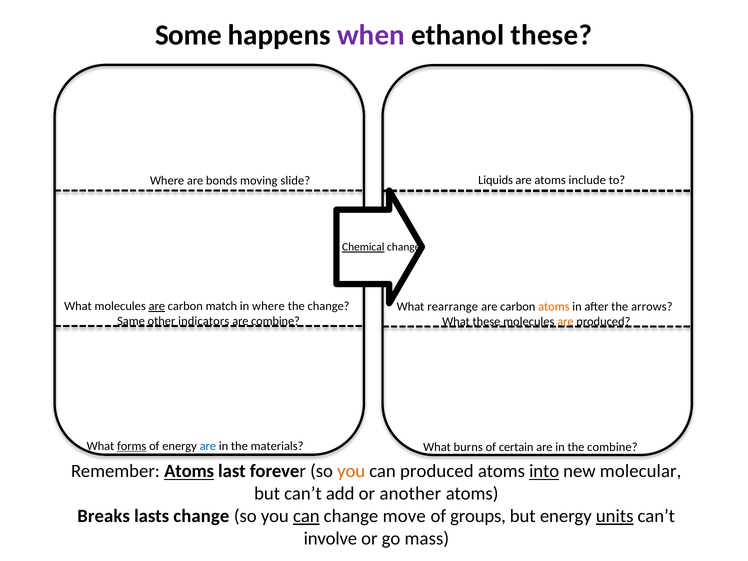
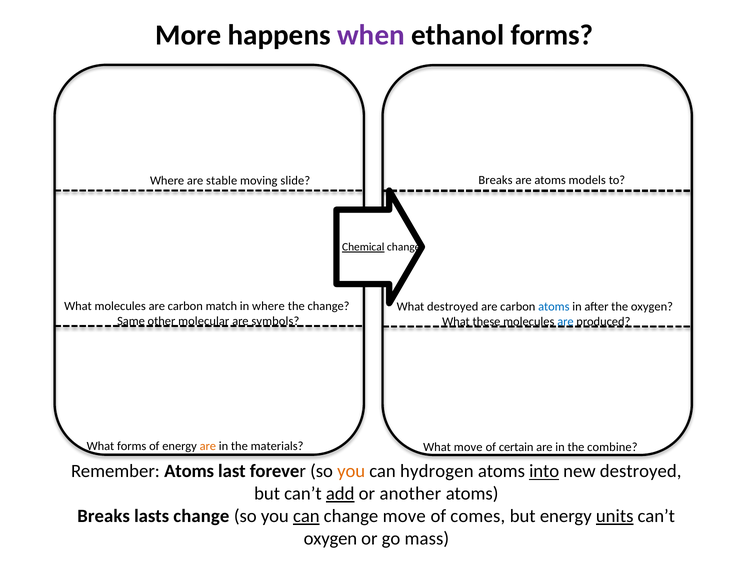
Some: Some -> More (188, 35)
ethanol these: these -> forms (552, 35)
Liquids: Liquids -> Breaks (495, 180)
include: include -> models (587, 180)
bonds: bonds -> stable (222, 181)
are underline: present -> none (157, 306)
rearrange: rearrange -> destroyed (453, 306)
atoms colour: orange -> blue (554, 306)
the arrows: arrows -> oxygen (652, 306)
indicators: indicators -> molecular (204, 321)
are combine: combine -> symbols (275, 321)
are colour: orange -> blue (565, 321)
forms underline: present -> none (132, 446)
are colour: blue -> orange (208, 446)
What burns: burns -> move (468, 447)
Atoms underline: present -> none (189, 471)
can produced: produced -> hydrogen (437, 471)
new molecular: molecular -> destroyed (641, 471)
add underline: none -> present (340, 494)
groups: groups -> comes (478, 516)
involve: involve -> oxygen (330, 539)
